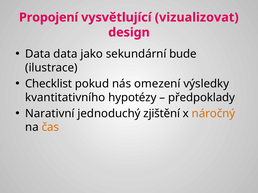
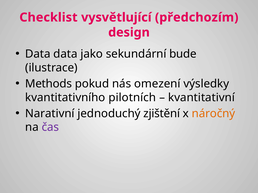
Propojení: Propojení -> Checklist (48, 17)
vizualizovat: vizualizovat -> předchozím (197, 17)
Checklist: Checklist -> Methods (49, 84)
hypotézy: hypotézy -> pilotních (132, 98)
předpoklady: předpoklady -> kvantitativní (201, 98)
čas colour: orange -> purple (50, 128)
